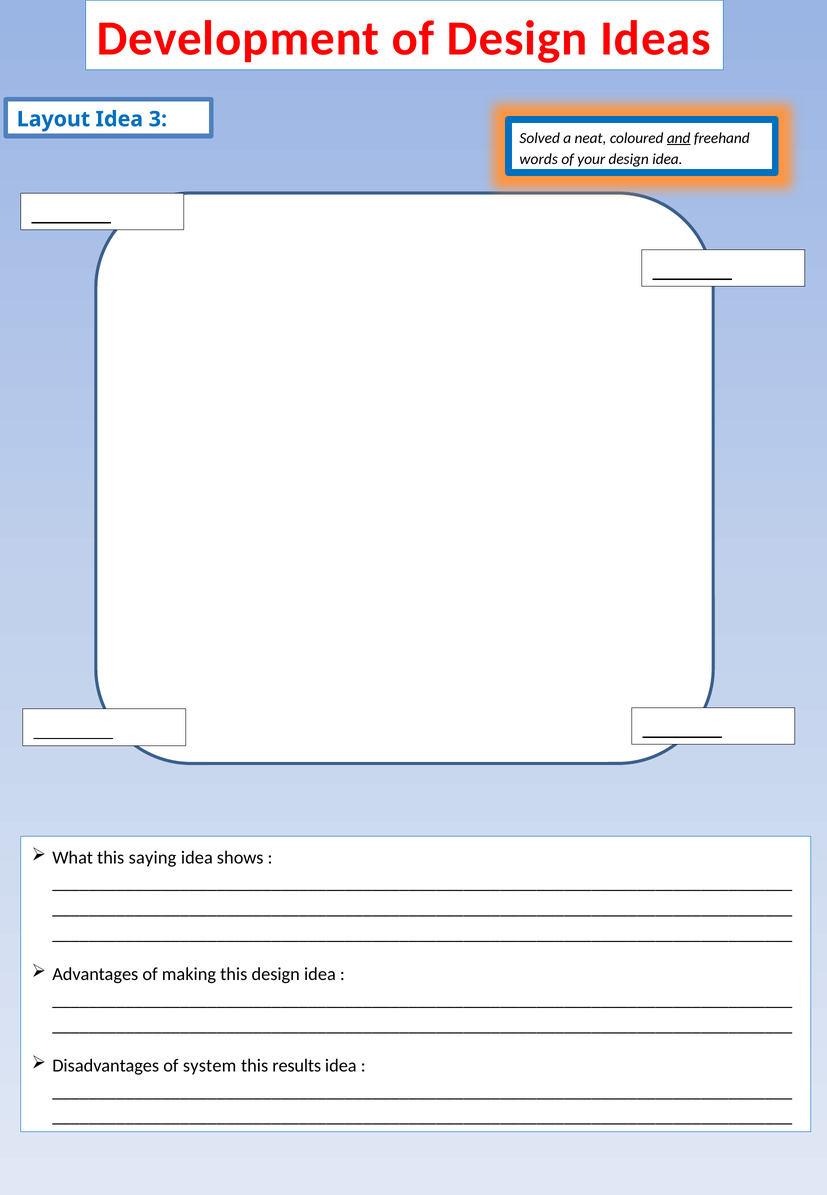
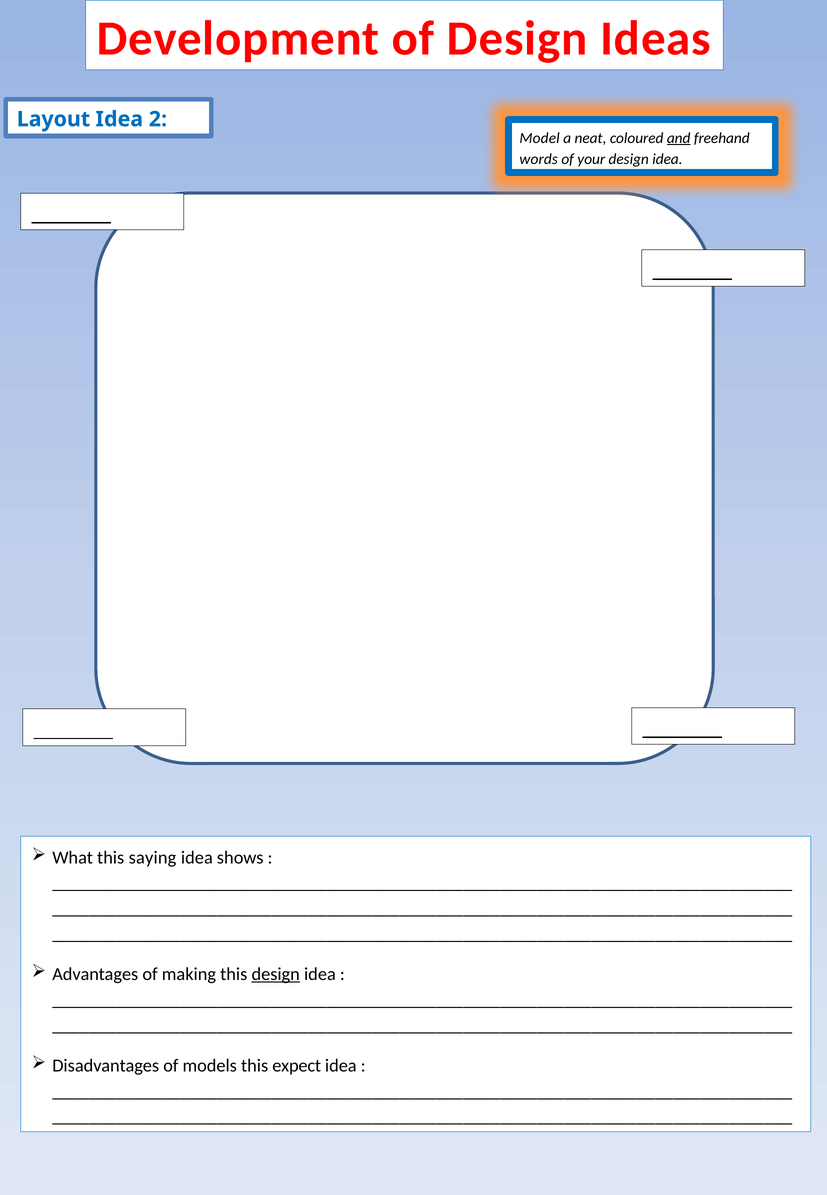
3: 3 -> 2 (158, 119)
Solved: Solved -> Model (540, 138)
design underline: none -> present (276, 974)
system: system -> models (210, 1065)
results: results -> expect (297, 1065)
